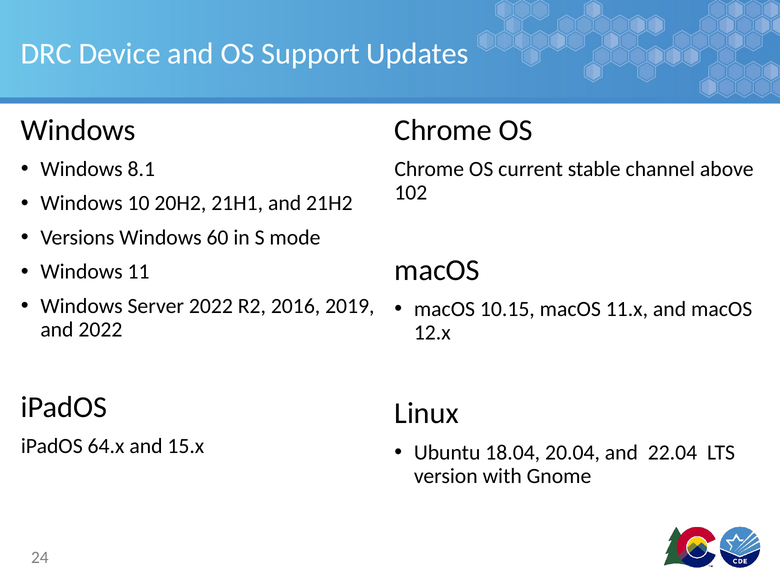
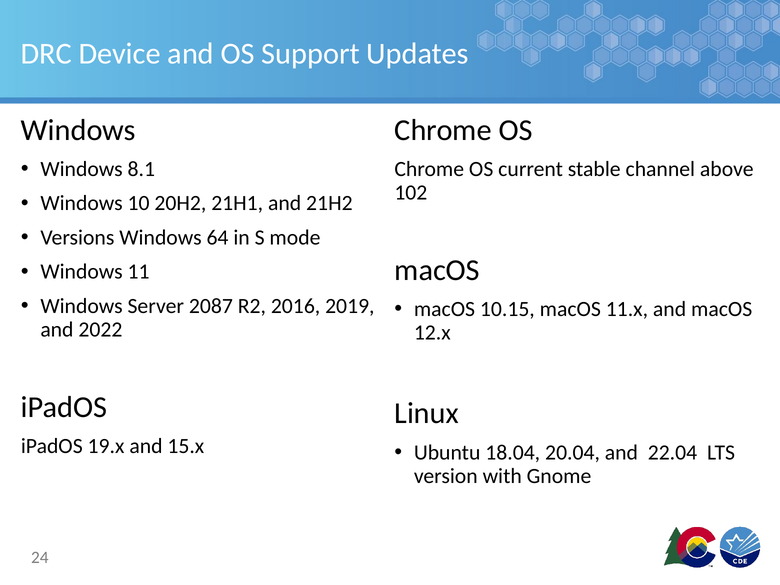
60: 60 -> 64 (217, 238)
Server 2022: 2022 -> 2087 (211, 306)
64.x: 64.x -> 19.x (106, 446)
